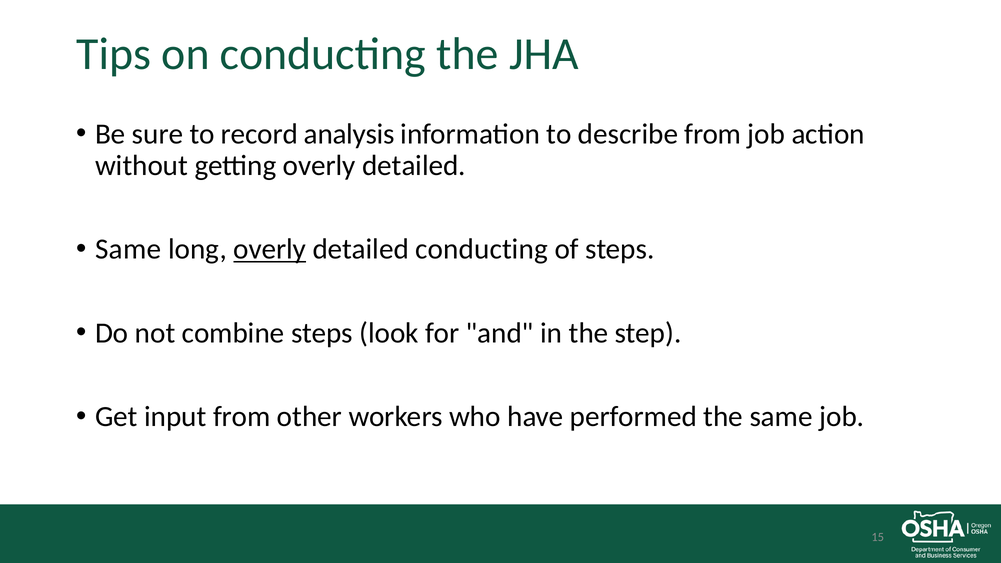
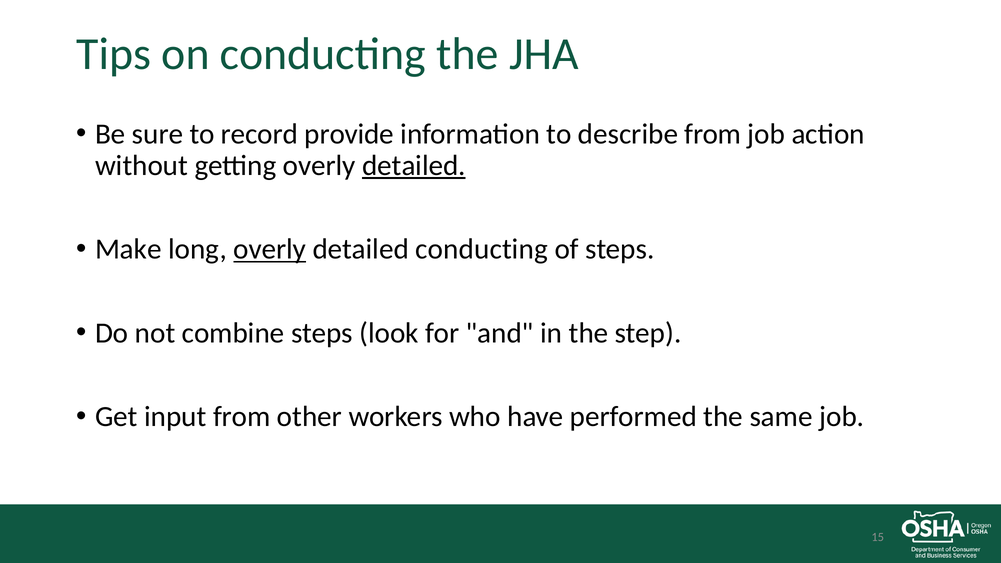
analysis: analysis -> provide (349, 134)
detailed underline: none -> present (414, 165)
Same: Same -> Make (128, 249)
